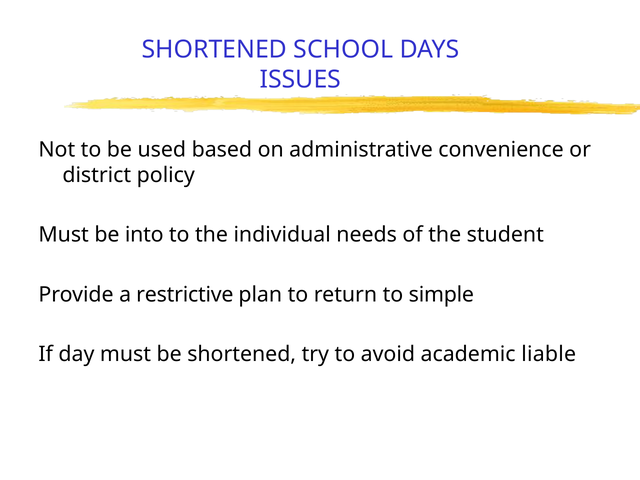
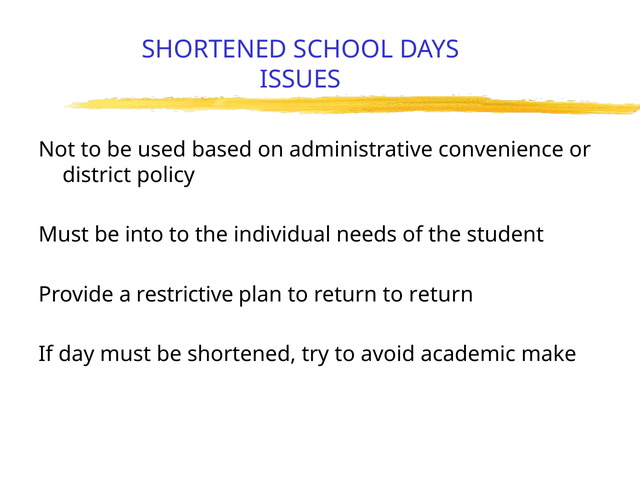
return to simple: simple -> return (441, 295)
liable: liable -> make (549, 354)
